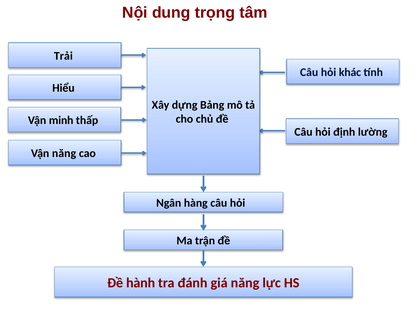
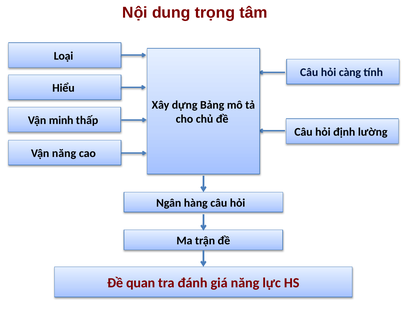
Trải: Trải -> Loại (63, 56)
khác: khác -> càng (350, 72)
hành: hành -> quan (141, 283)
